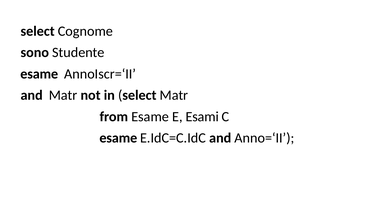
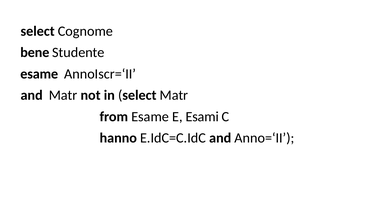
sono: sono -> bene (35, 52)
esame: esame -> hanno (118, 138)
